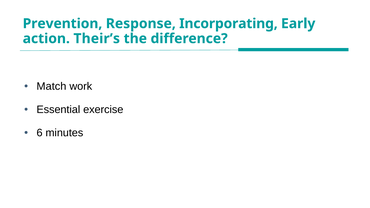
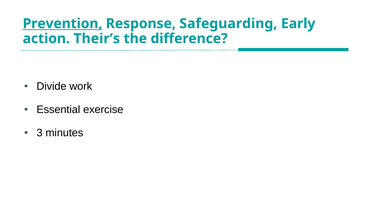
Prevention underline: none -> present (62, 24)
Incorporating: Incorporating -> Safeguarding (228, 24)
Match: Match -> Divide (52, 86)
6: 6 -> 3 (40, 133)
